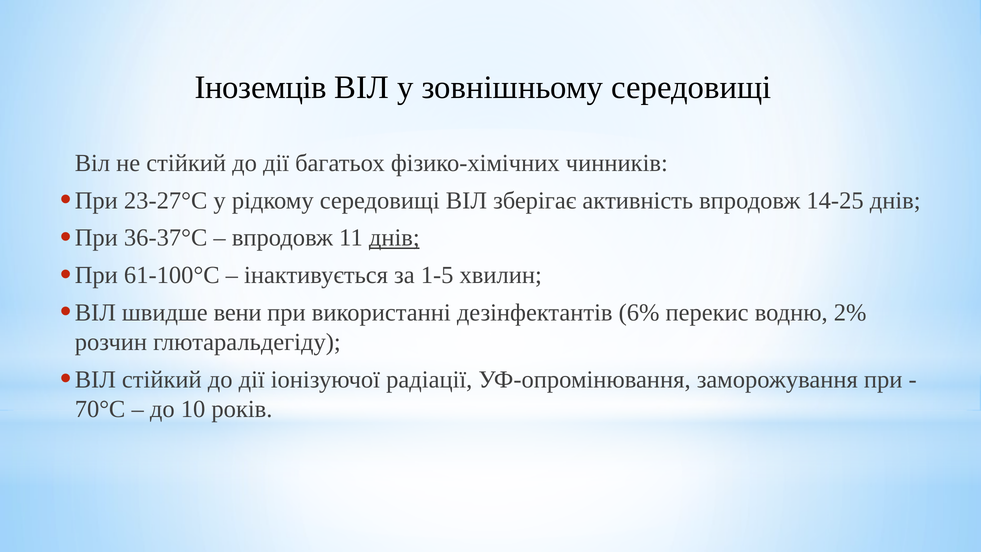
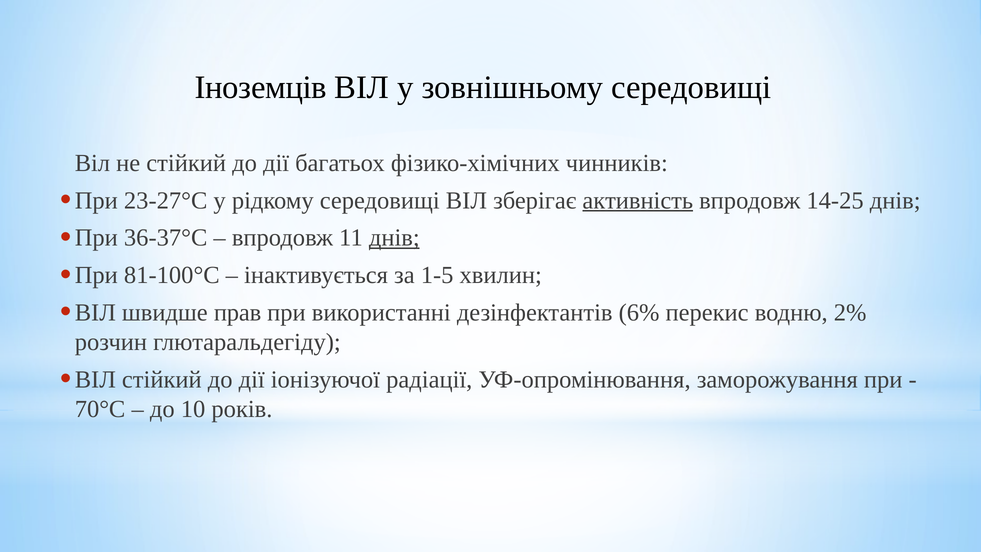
активність underline: none -> present (638, 200)
61-100°С: 61-100°С -> 81-100°С (172, 275)
вени: вени -> прав (238, 313)
